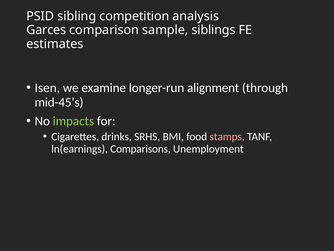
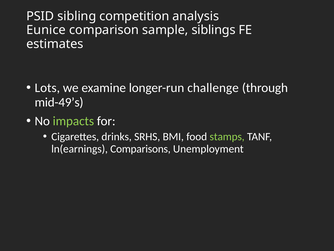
Garces: Garces -> Eunice (46, 30)
Isen: Isen -> Lots (47, 88)
alignment: alignment -> challenge (213, 88)
mid-45’s: mid-45’s -> mid-49’s (59, 102)
stamps colour: pink -> light green (227, 136)
